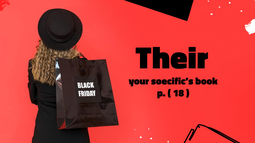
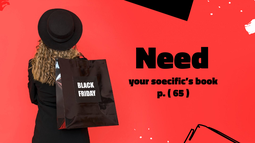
Their: Their -> Need (172, 58)
18: 18 -> 65 (178, 93)
